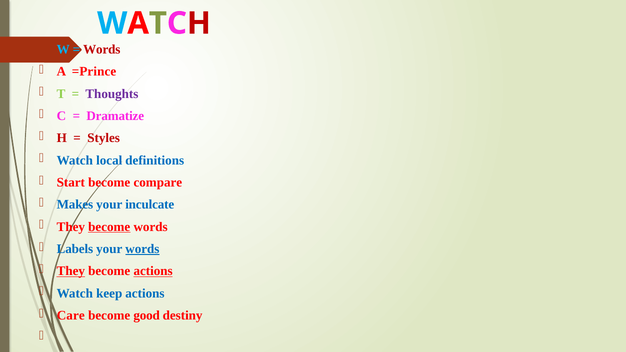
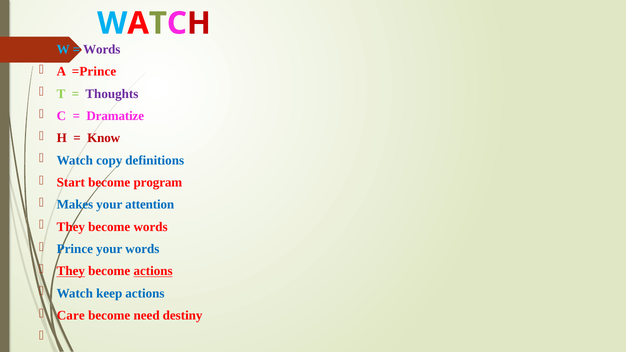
Words colour: red -> purple (102, 49)
Styles: Styles -> Know (104, 138)
local: local -> copy (109, 160)
compare: compare -> program (158, 182)
inculcate: inculcate -> attention (150, 205)
become underline: present -> none (109, 227)
Labels: Labels -> Prince (75, 249)
words underline: present -> none (142, 249)
good: good -> need (147, 316)
